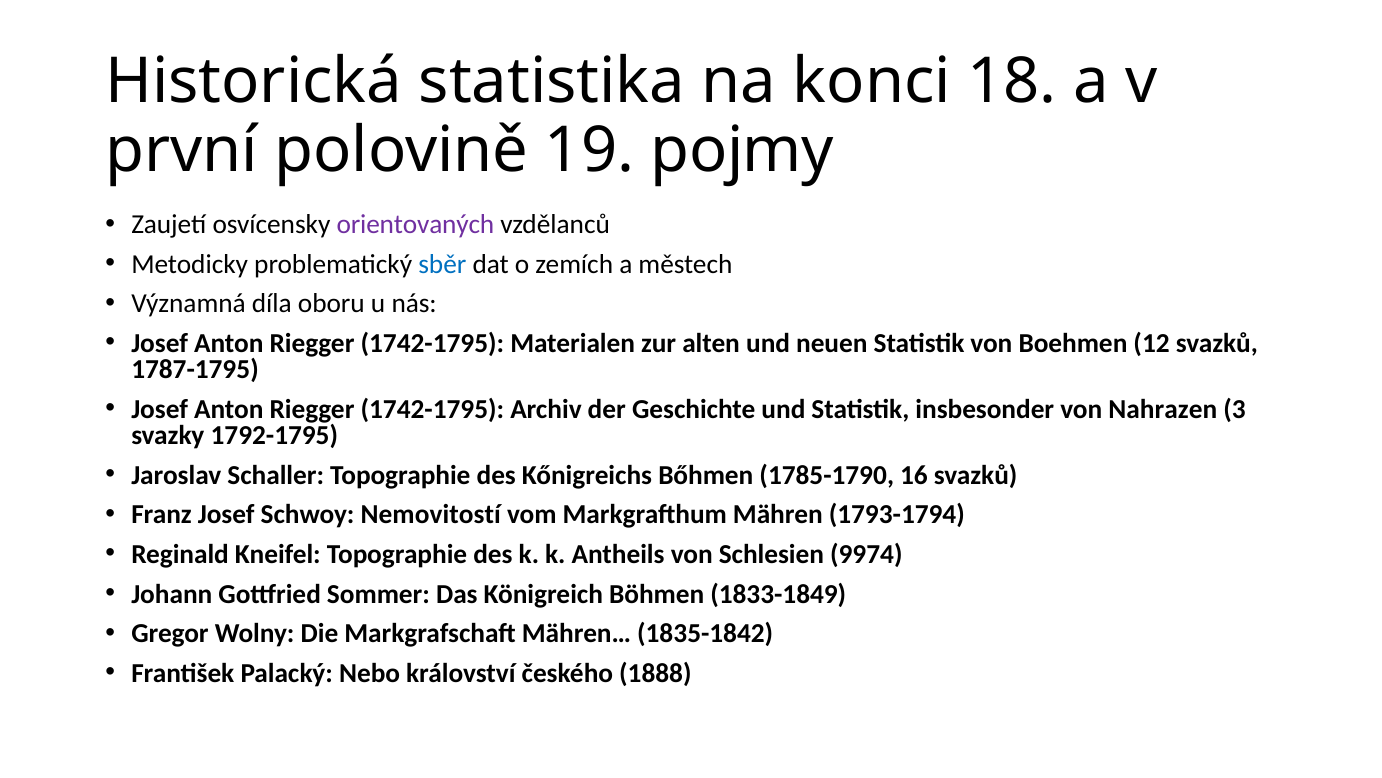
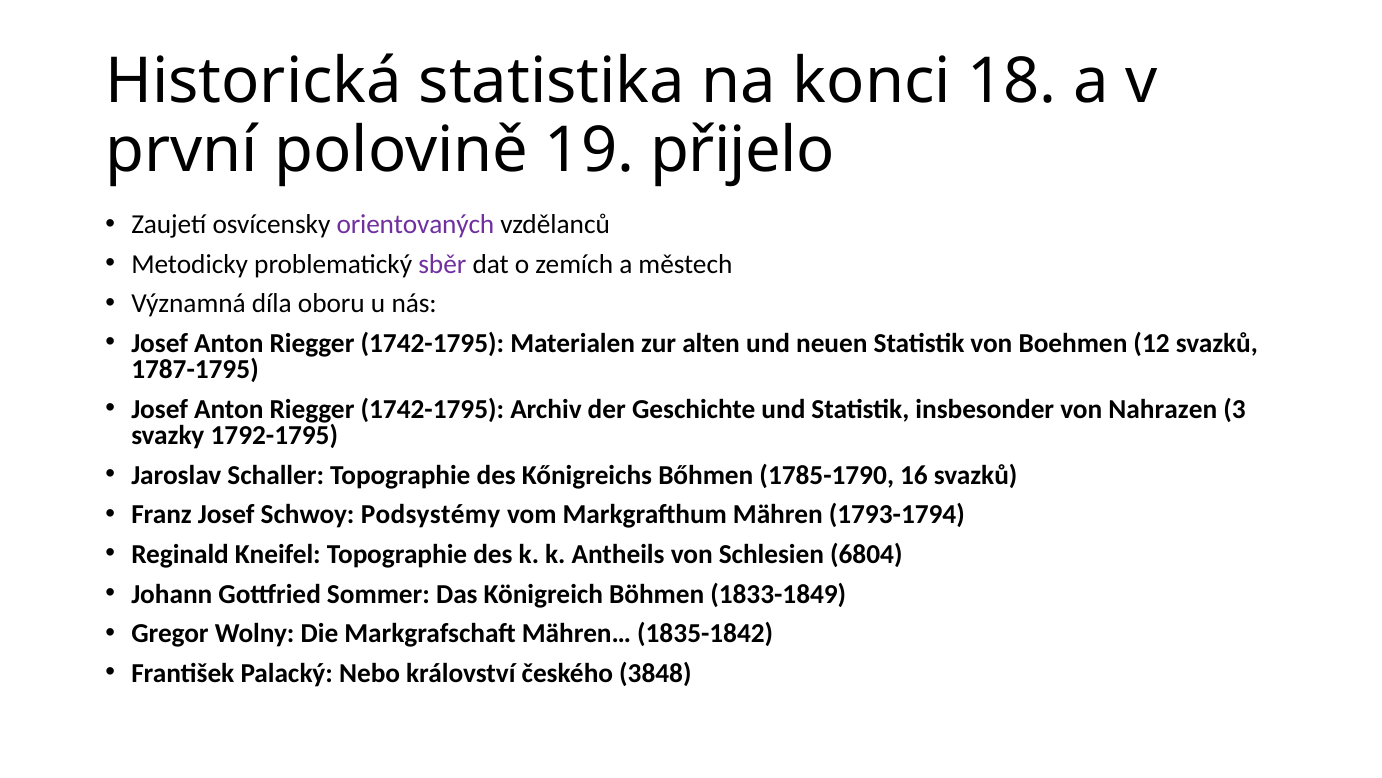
pojmy: pojmy -> přijelo (742, 150)
sběr colour: blue -> purple (442, 264)
Nemovitostí: Nemovitostí -> Podsystémy (431, 514)
9974: 9974 -> 6804 (866, 554)
1888: 1888 -> 3848 (655, 672)
